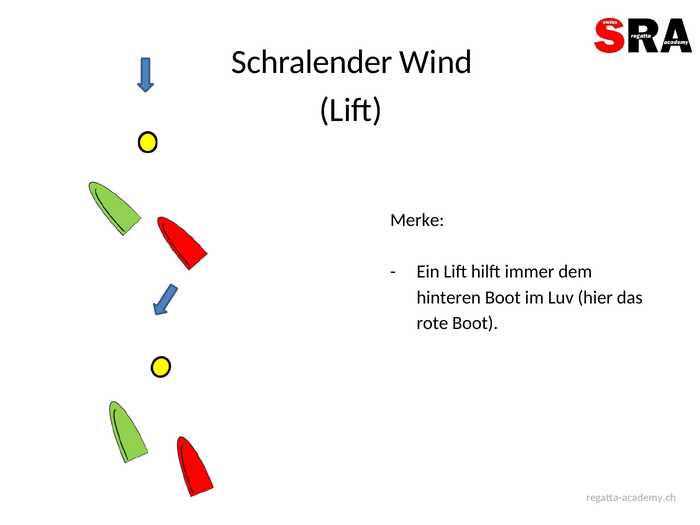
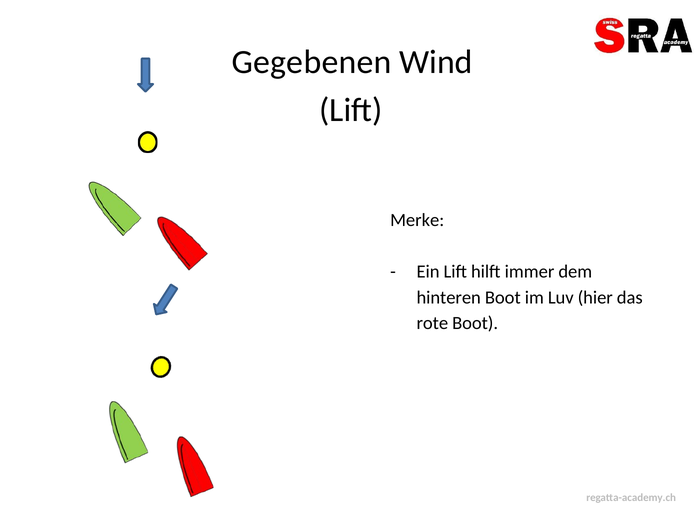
Schralender: Schralender -> Gegebenen (312, 62)
